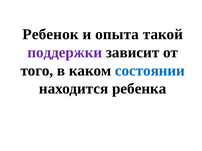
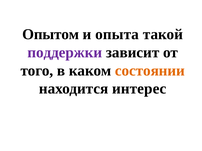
Ребенок: Ребенок -> Опытом (51, 34)
состоянии colour: blue -> orange (150, 71)
ребенка: ребенка -> интерес (139, 89)
